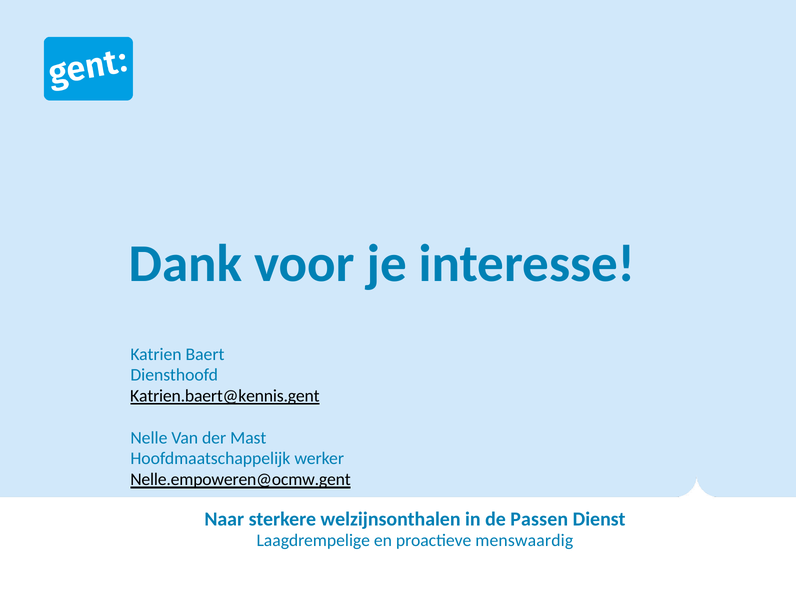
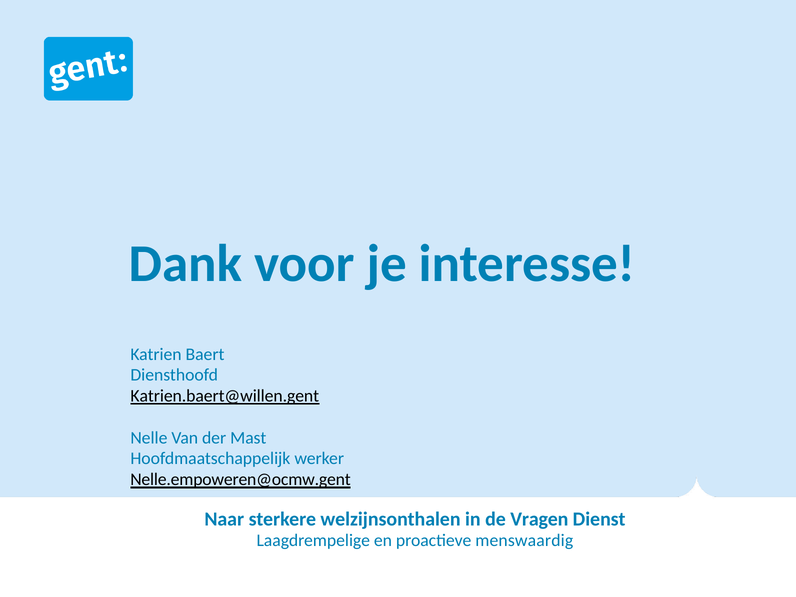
Katrien.baert@kennis.gent: Katrien.baert@kennis.gent -> Katrien.baert@willen.gent (225, 396)
Passen: Passen -> Vragen (539, 519)
